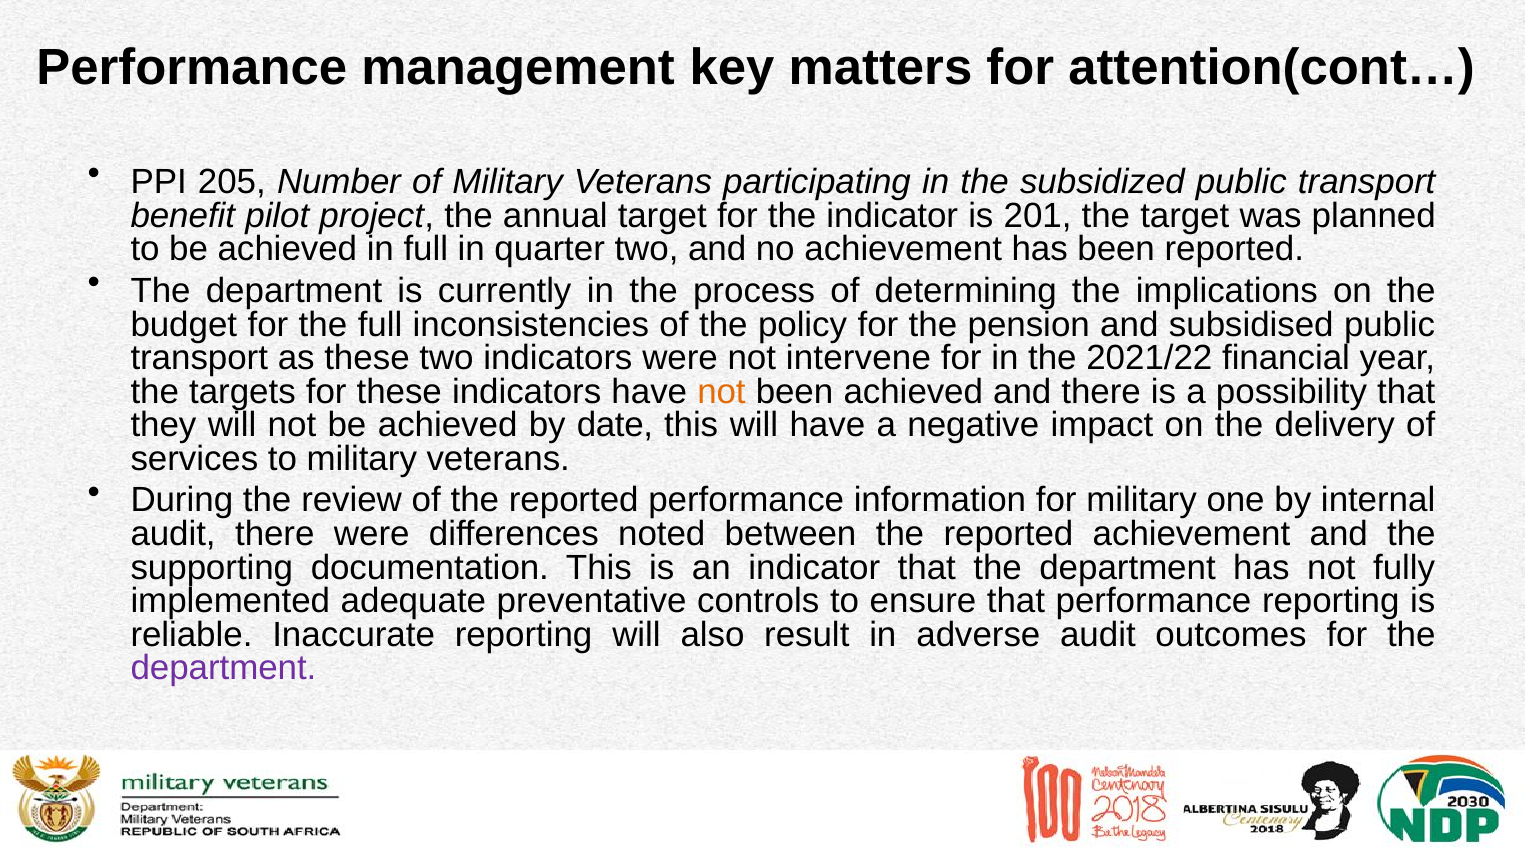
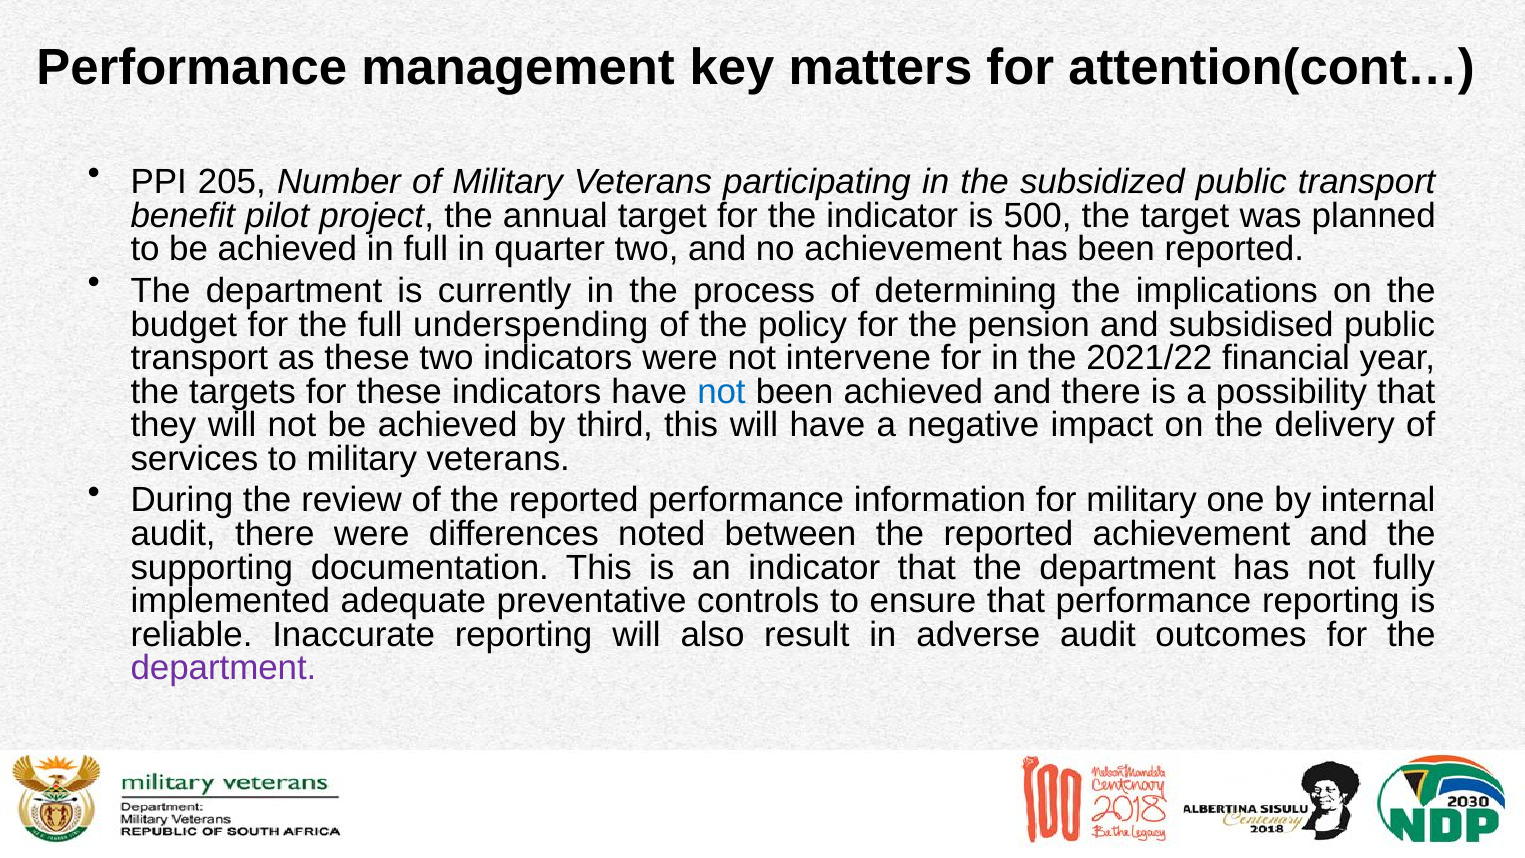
201: 201 -> 500 (1038, 216)
inconsistencies: inconsistencies -> underspending (531, 324)
not colour: orange -> blue (721, 392)
date: date -> third (615, 425)
